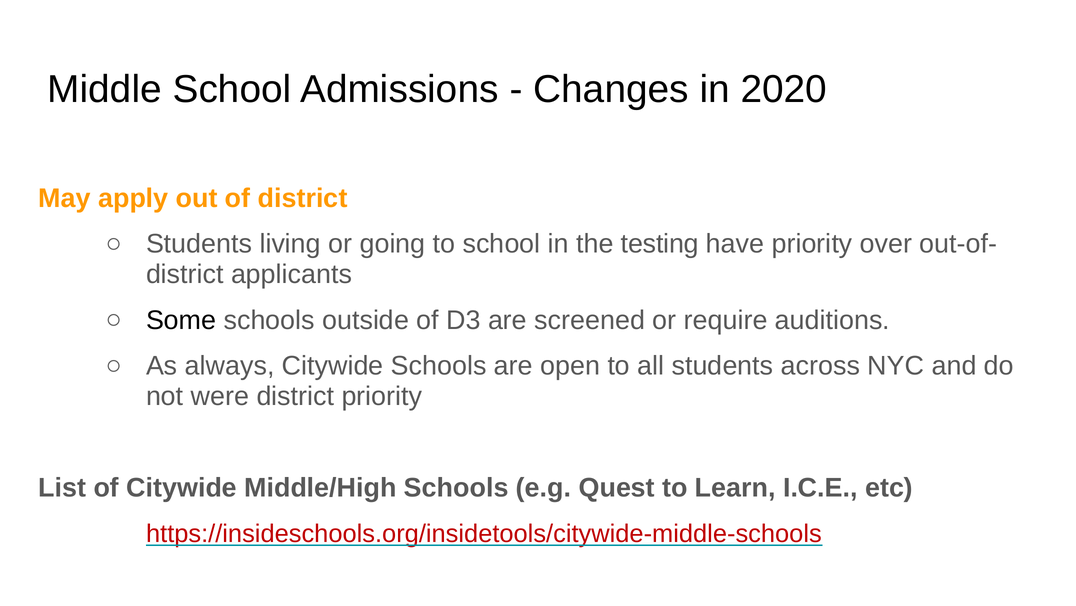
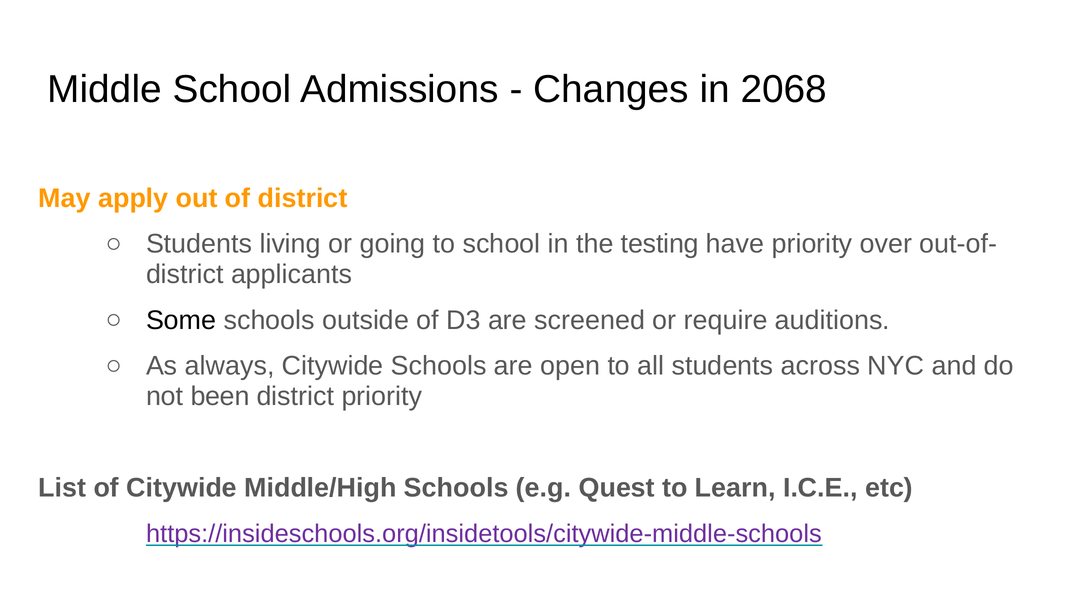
2020: 2020 -> 2068 (784, 89)
were: were -> been (220, 396)
https://insideschools.org/insidetools/citywide-middle-schools colour: red -> purple (484, 533)
